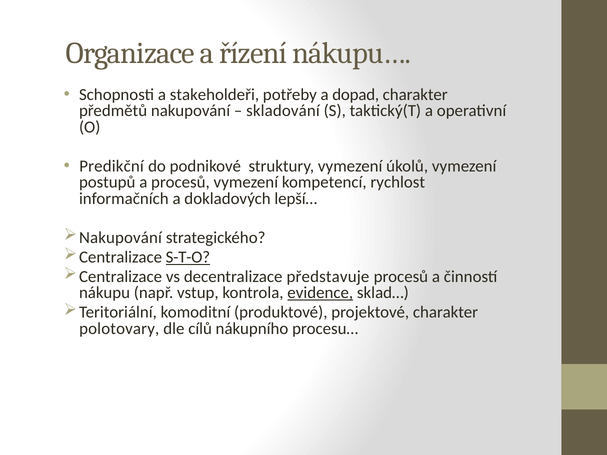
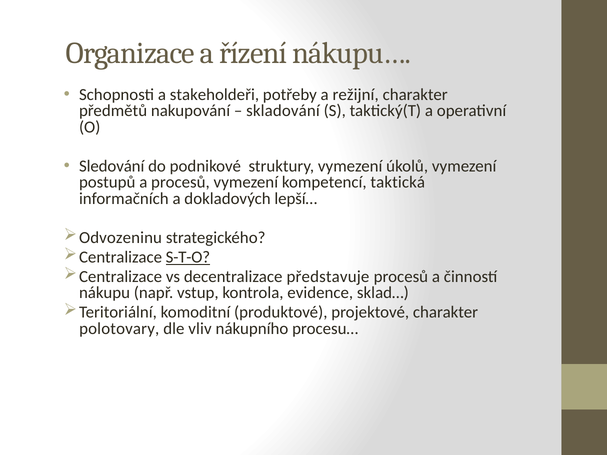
dopad: dopad -> režijní (356, 95)
Predikční: Predikční -> Sledování (112, 166)
rychlost: rychlost -> taktická (398, 182)
Nakupování: Nakupování -> Odvozeninu (120, 238)
evidence underline: present -> none (320, 293)
cílů: cílů -> vliv (200, 329)
